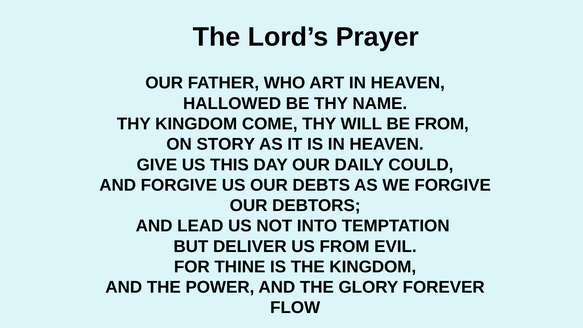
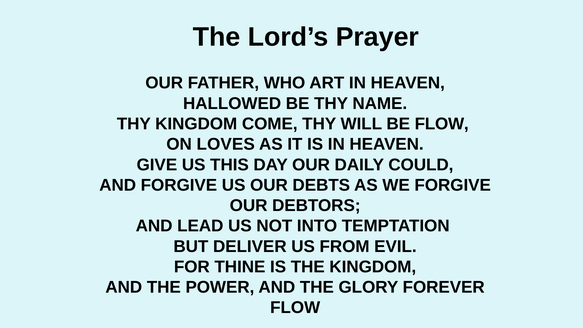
BE FROM: FROM -> FLOW (442, 124)
STORY: STORY -> LOVES (226, 144)
